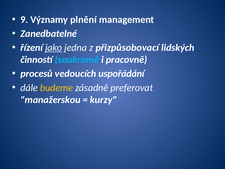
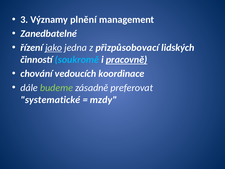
9: 9 -> 3 (24, 20)
pracovně underline: none -> present (127, 60)
procesů: procesů -> chování (37, 74)
uspořádání: uspořádání -> koordinace (121, 74)
budeme colour: yellow -> light green (56, 88)
manažerskou: manažerskou -> systematické (50, 100)
kurzy: kurzy -> mzdy (103, 100)
